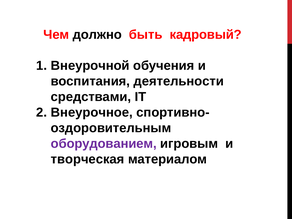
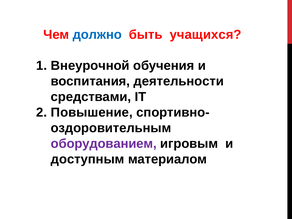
должно colour: black -> blue (97, 35)
кадровый: кадровый -> учащихся (206, 35)
Внеурочное: Внеурочное -> Повышение (92, 112)
творческая: творческая -> доступным (88, 159)
